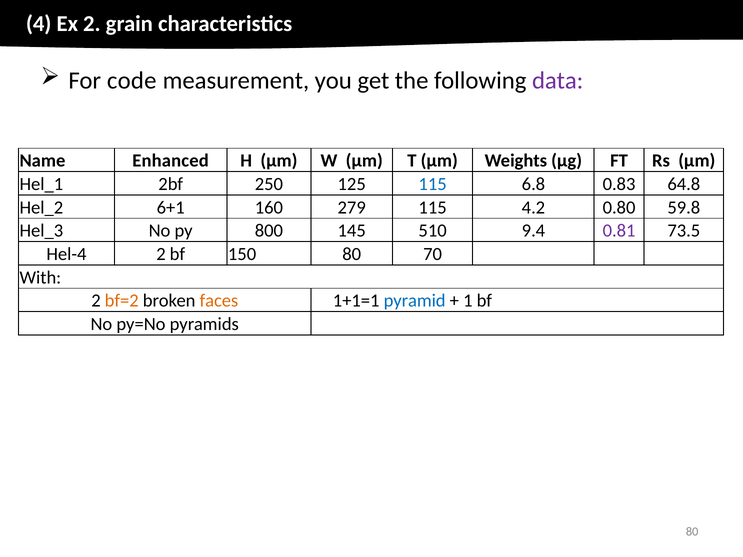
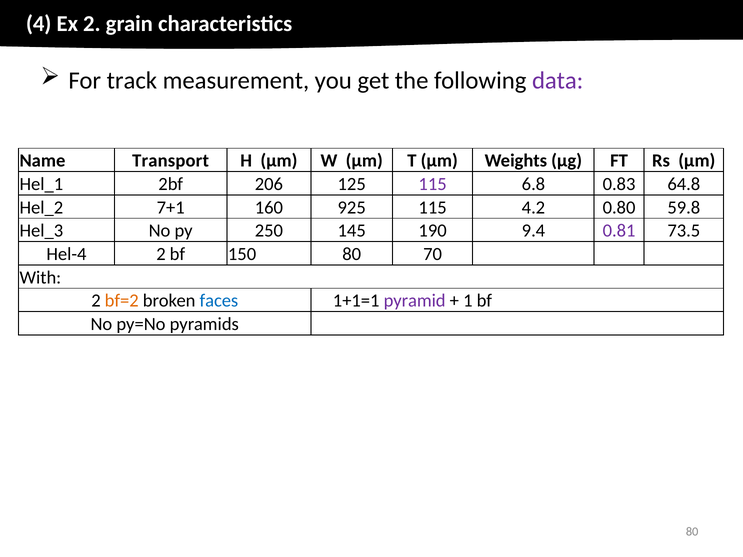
code: code -> track (132, 81)
Enhanced: Enhanced -> Transport (171, 161)
250: 250 -> 206 (269, 184)
115 colour: blue -> purple (433, 184)
6+1: 6+1 -> 7+1 (171, 208)
279: 279 -> 925 (352, 208)
800: 800 -> 250 (269, 231)
510: 510 -> 190 (433, 231)
faces colour: orange -> blue (219, 301)
pyramid colour: blue -> purple (415, 301)
